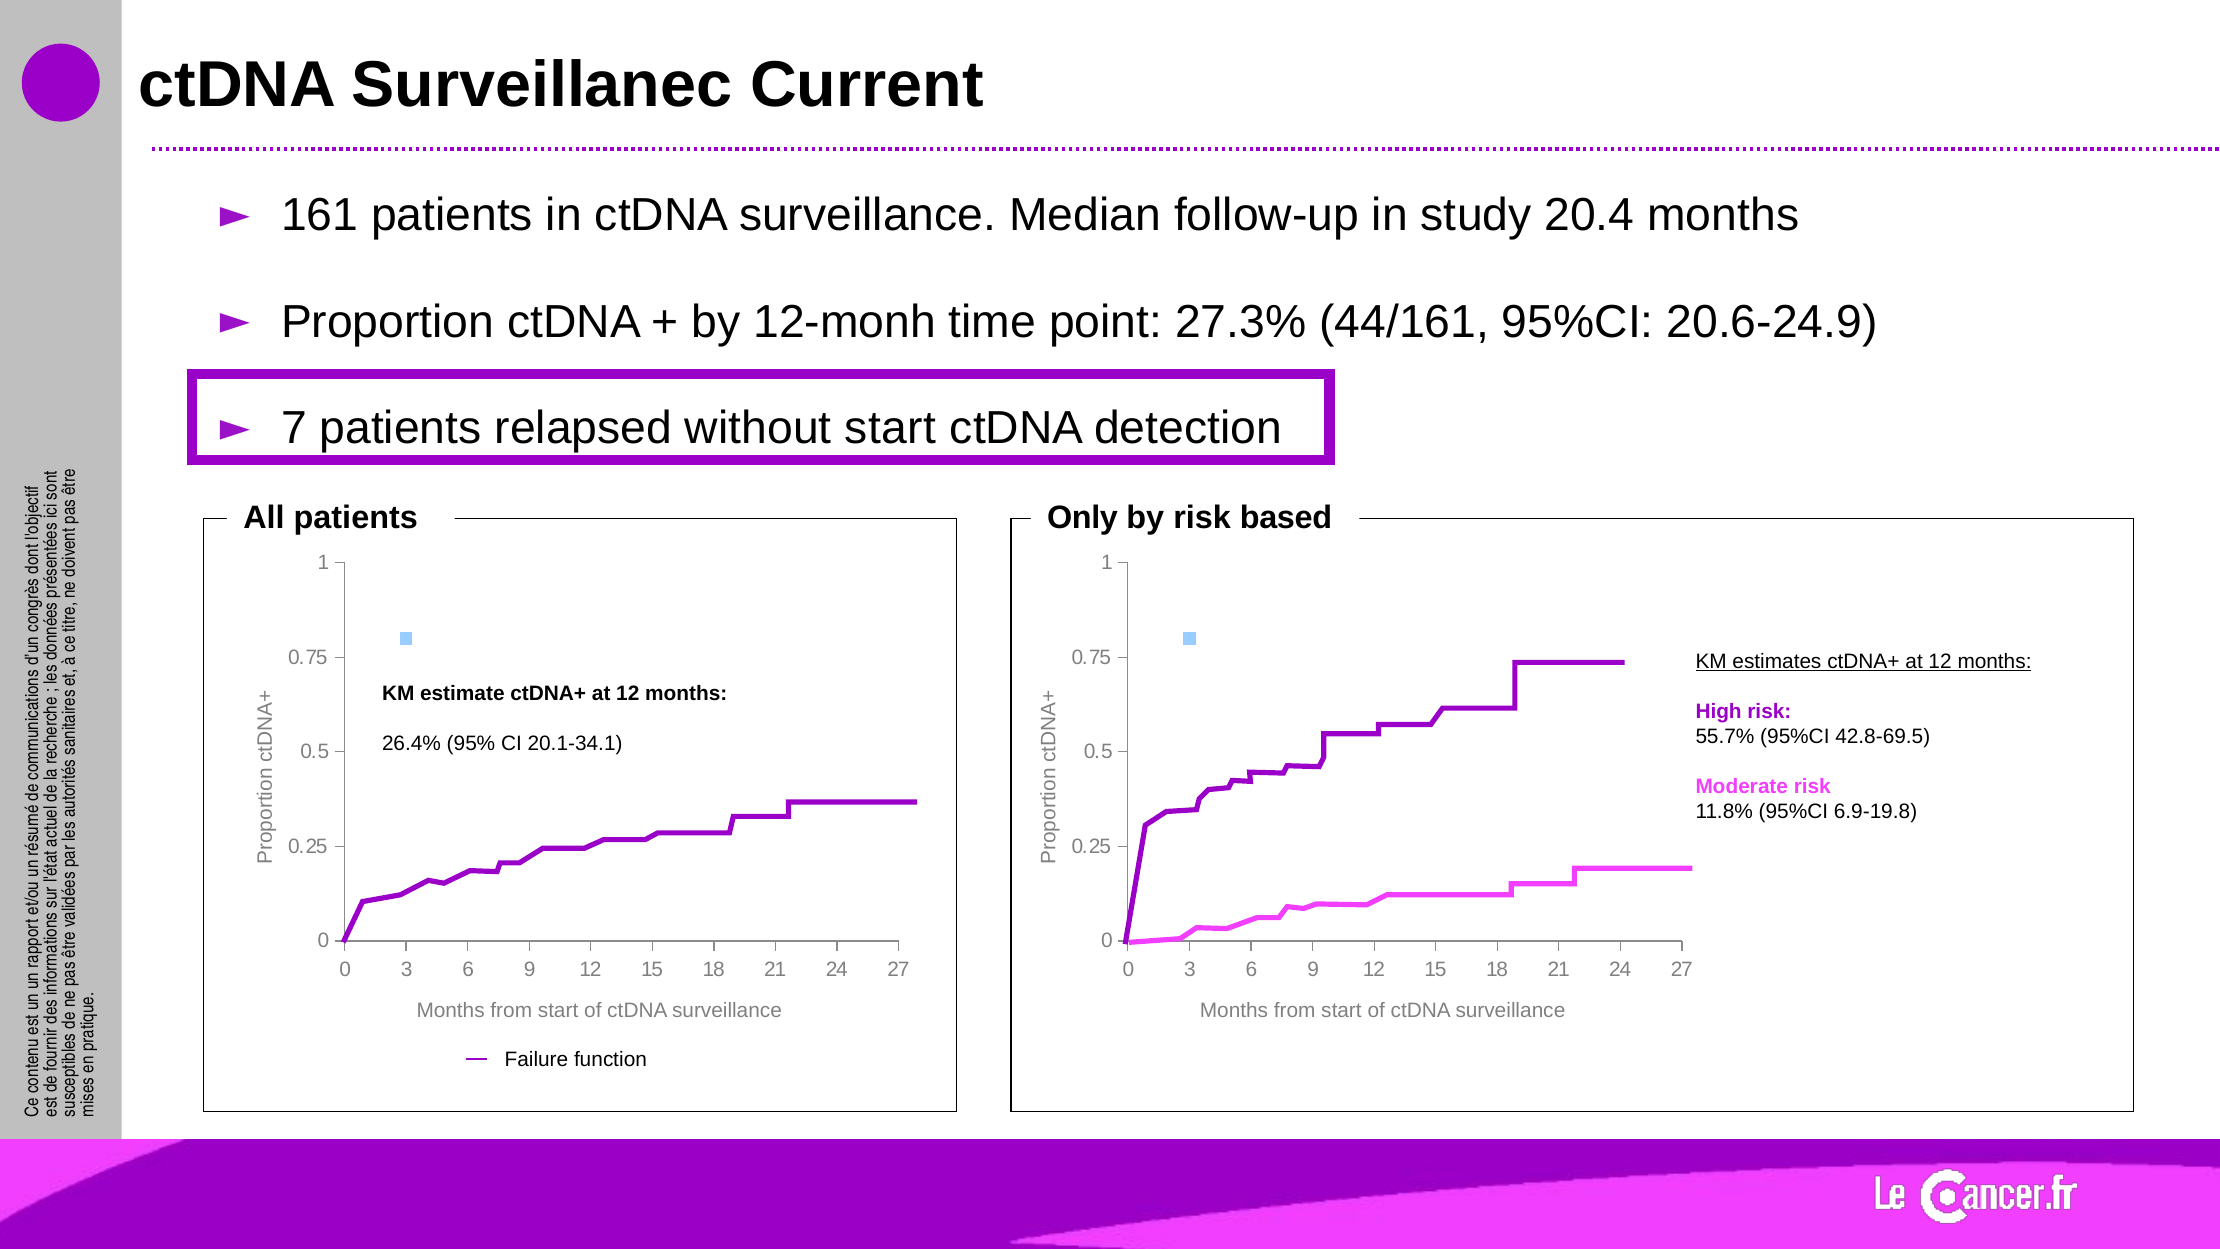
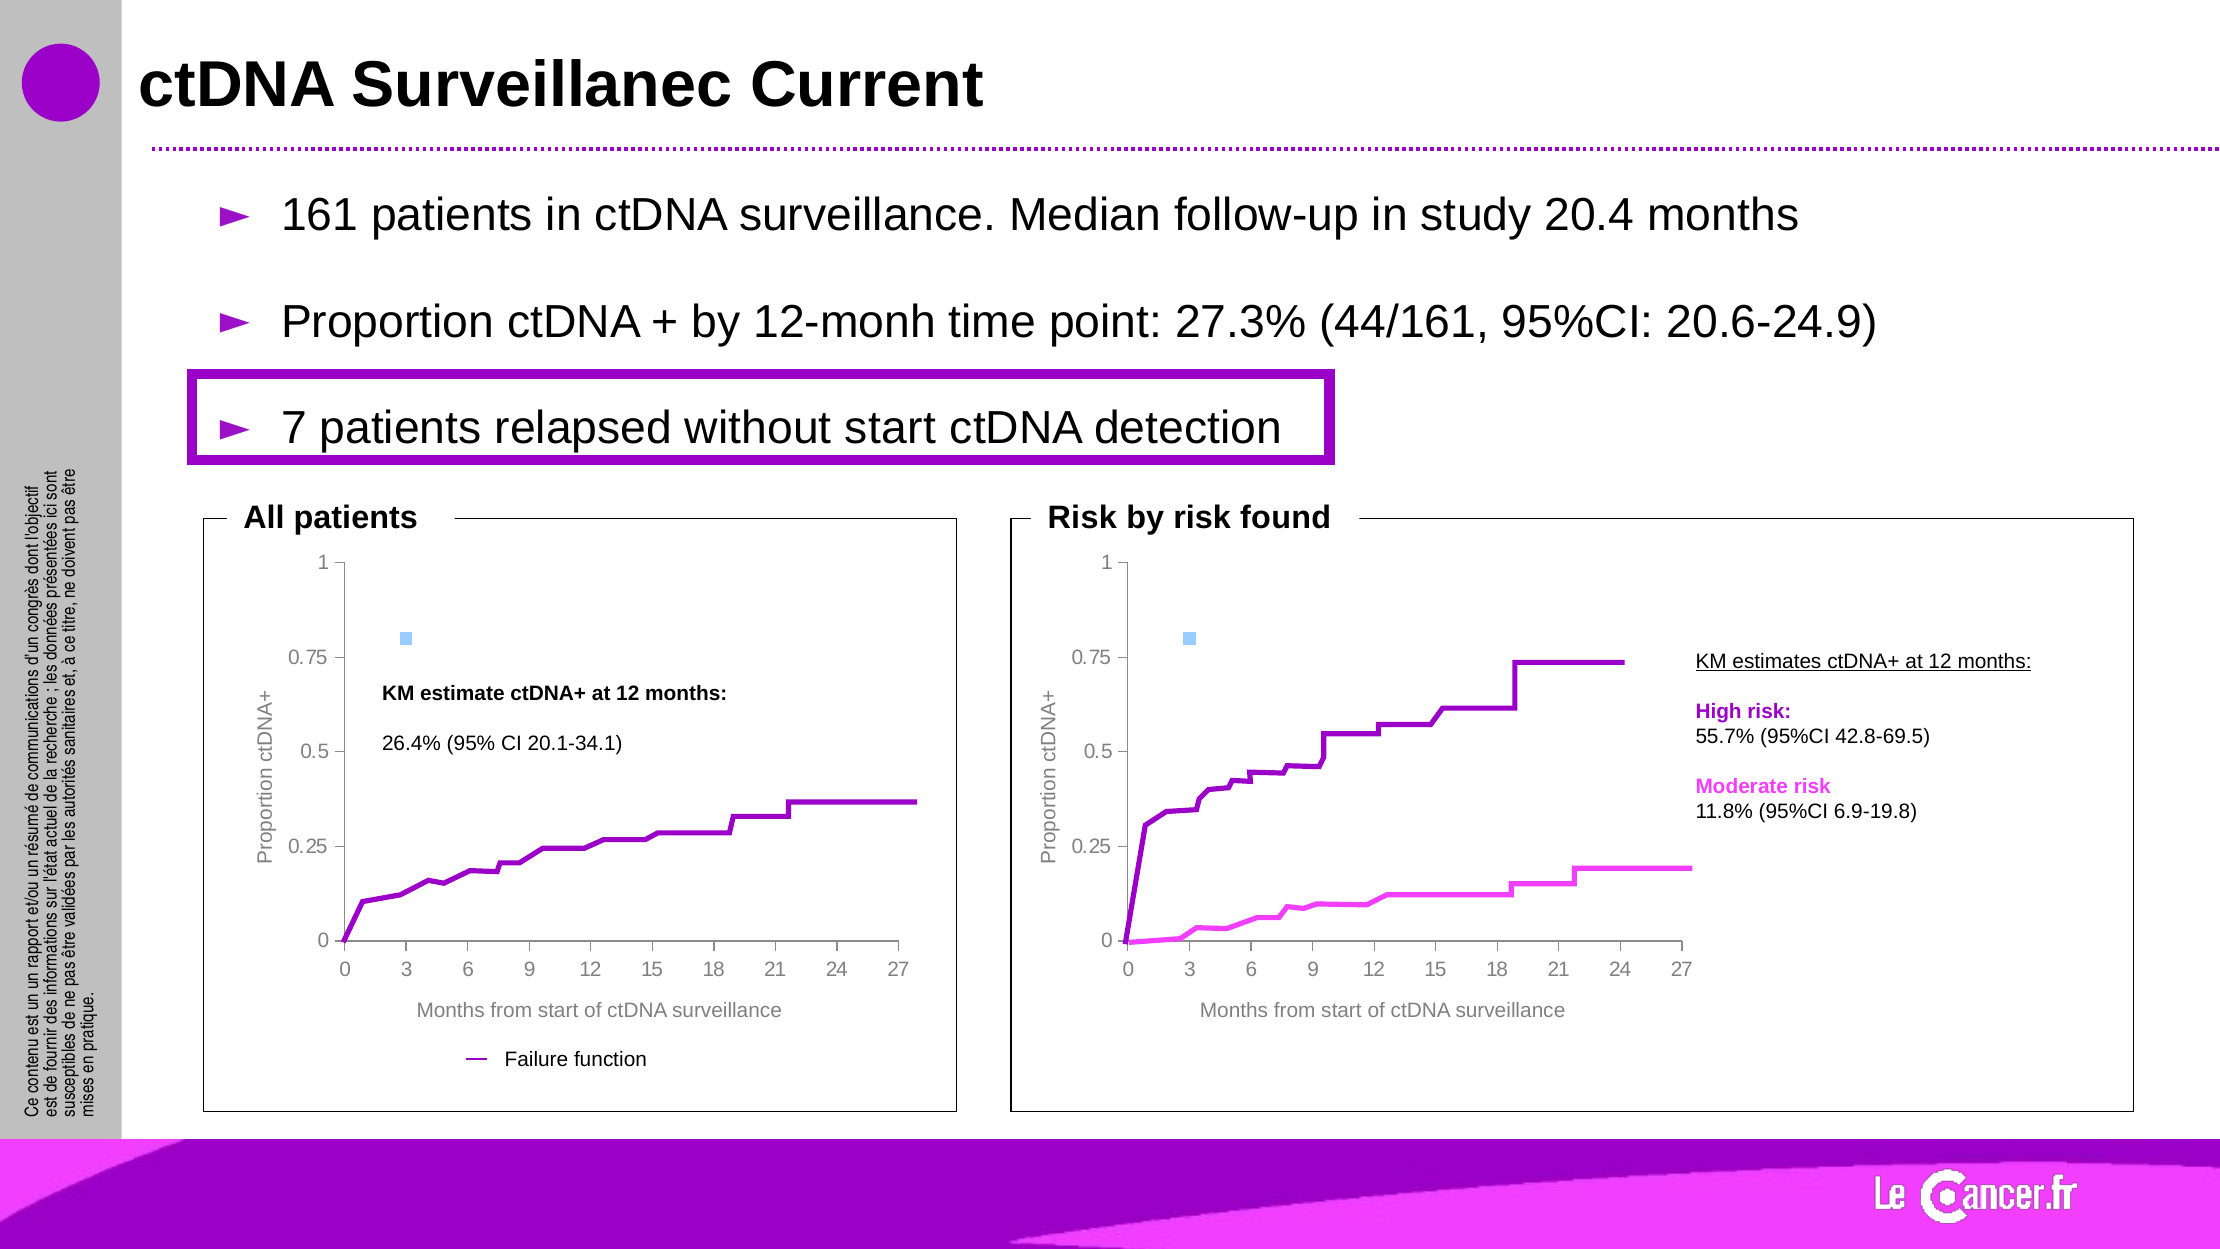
patients Only: Only -> Risk (1082, 517)
based: based -> found (1286, 517)
